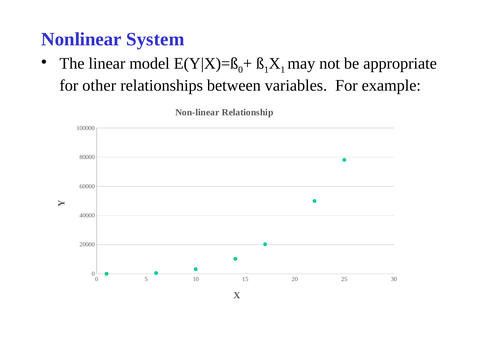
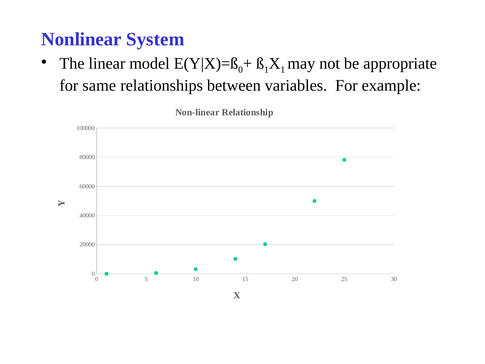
other: other -> same (99, 85)
